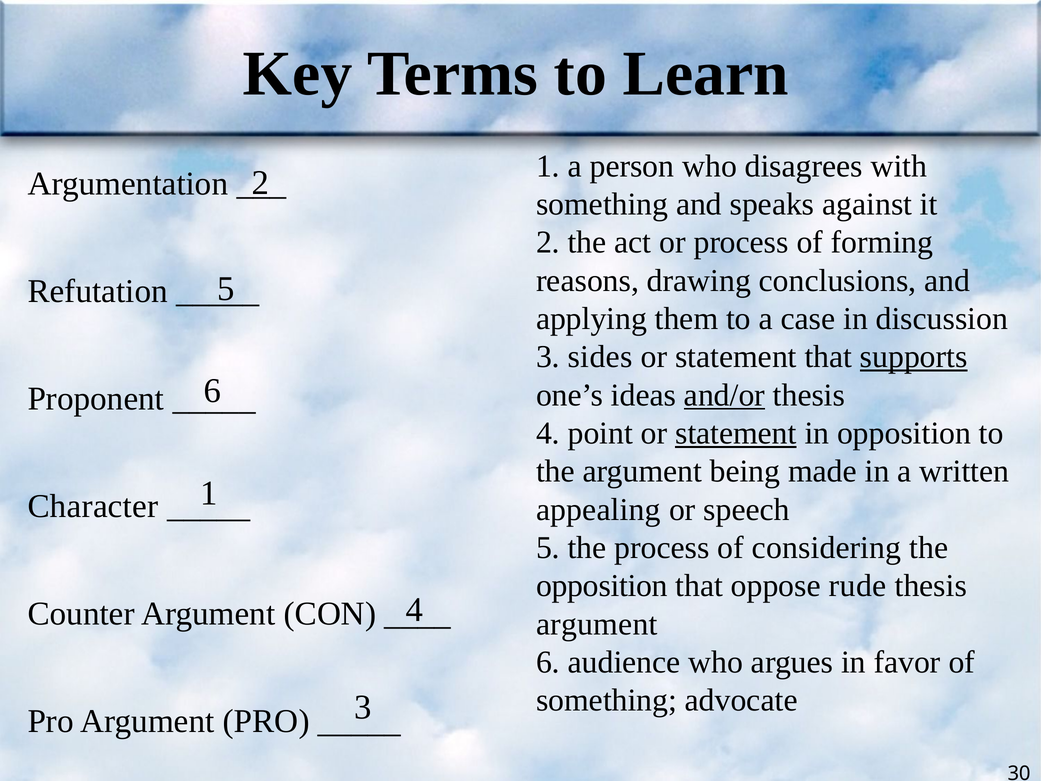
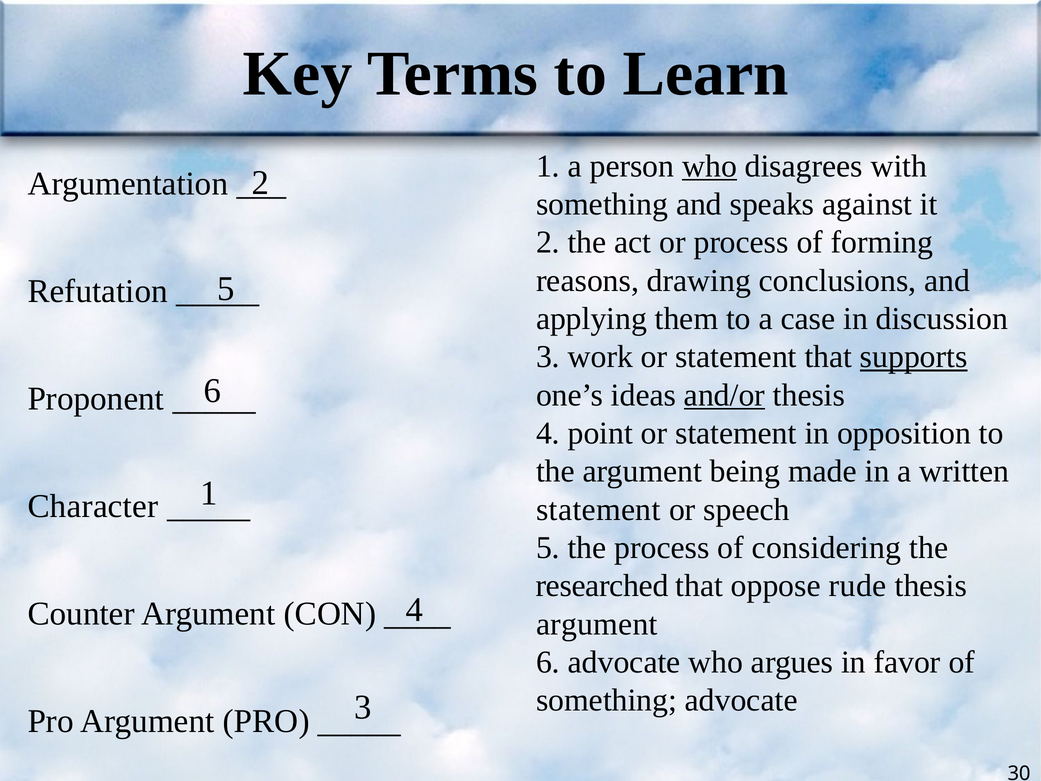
who underline: none -> present (710, 166)
sides: sides -> work (600, 357)
statement underline: present -> none (736, 433)
appealing: appealing -> statement (598, 509)
opposition: opposition -> researched (602, 586)
6 audience: audience -> advocate (624, 662)
